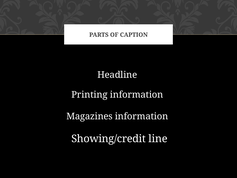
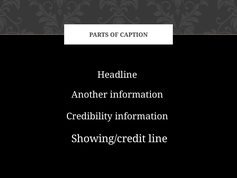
Printing: Printing -> Another (89, 95)
Magazines: Magazines -> Credibility (89, 116)
